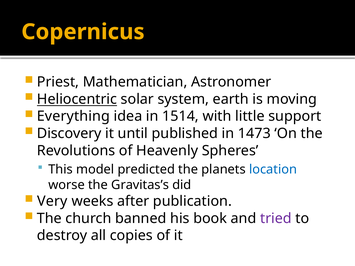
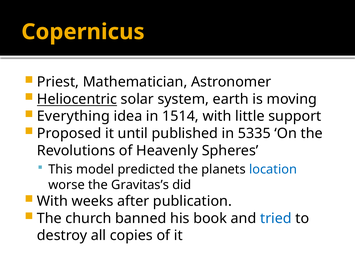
Discovery: Discovery -> Proposed (69, 134)
1473: 1473 -> 5335 (254, 134)
Very: Very -> With (52, 201)
tried colour: purple -> blue (276, 219)
